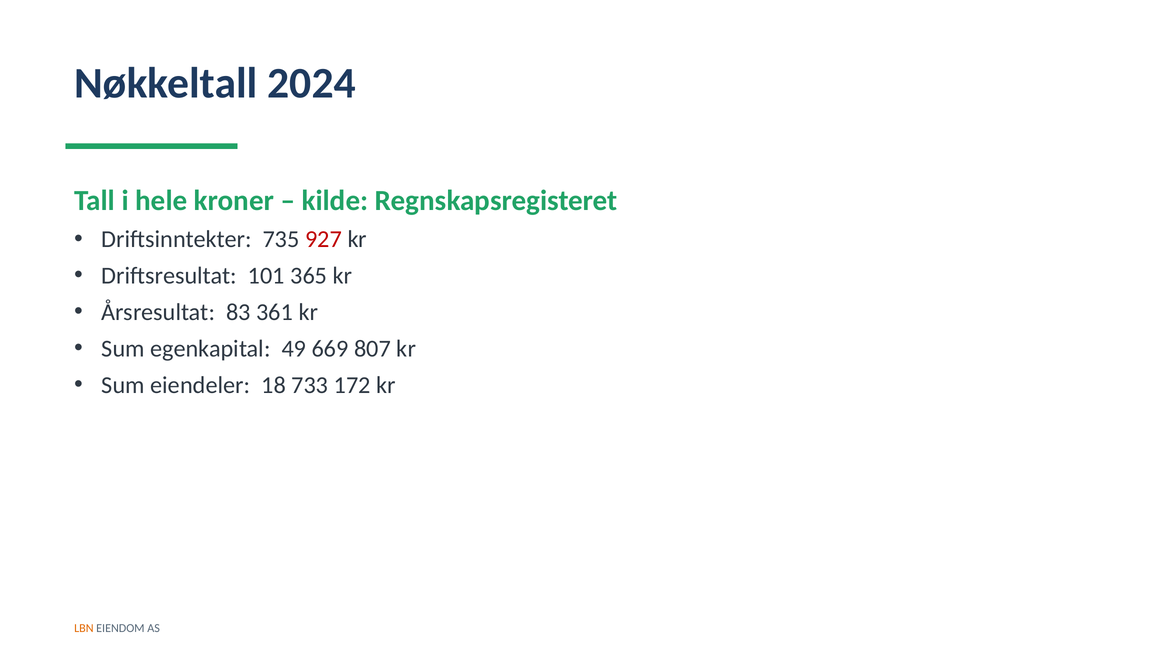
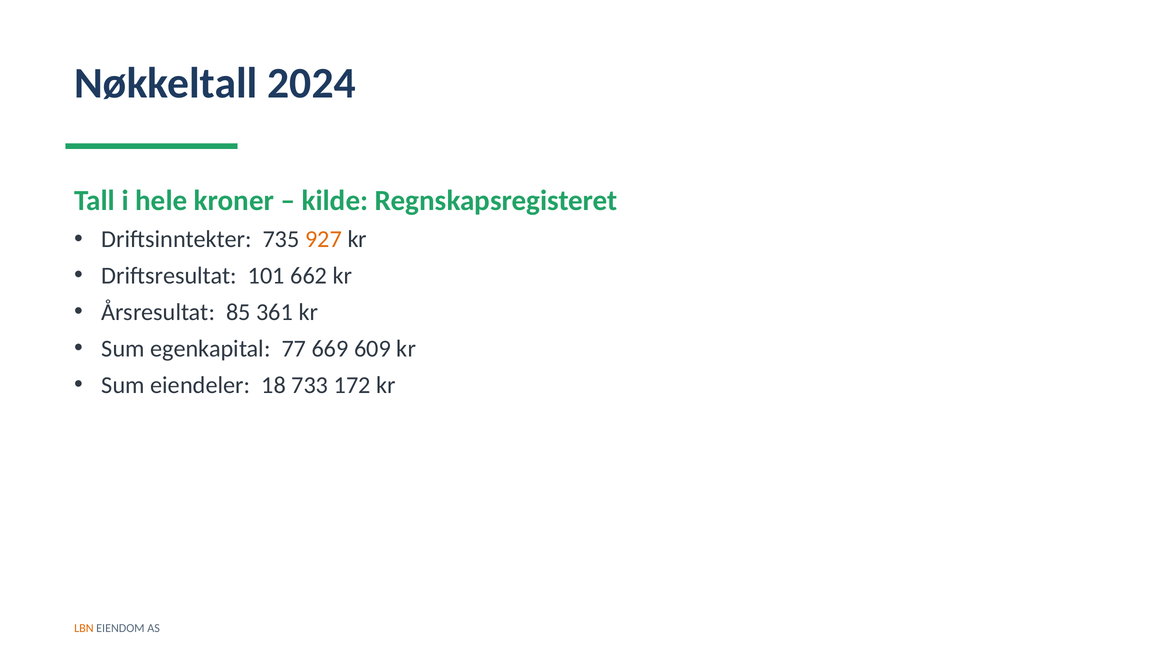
927 colour: red -> orange (323, 240)
365: 365 -> 662 (309, 276)
83: 83 -> 85 (238, 312)
49: 49 -> 77 (294, 349)
807: 807 -> 609 (373, 349)
